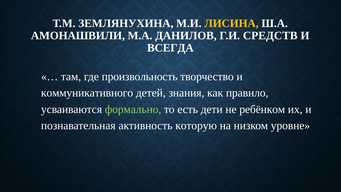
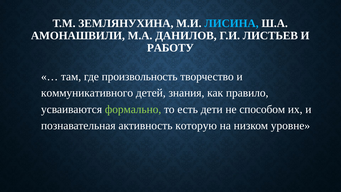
ЛИСИНА colour: yellow -> light blue (231, 23)
СРЕДСТВ: СРЕДСТВ -> ЛИСТЬЕВ (270, 36)
ВСЕГДА: ВСЕГДА -> РАБОТУ (170, 48)
ребёнком: ребёнком -> способом (262, 109)
